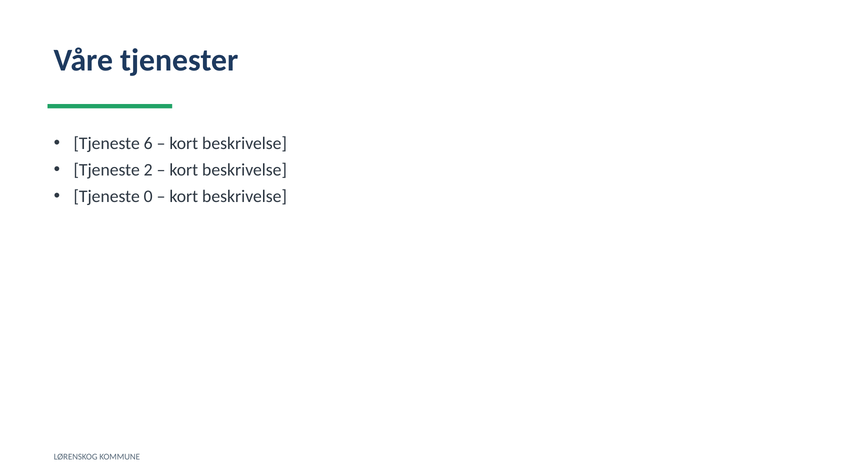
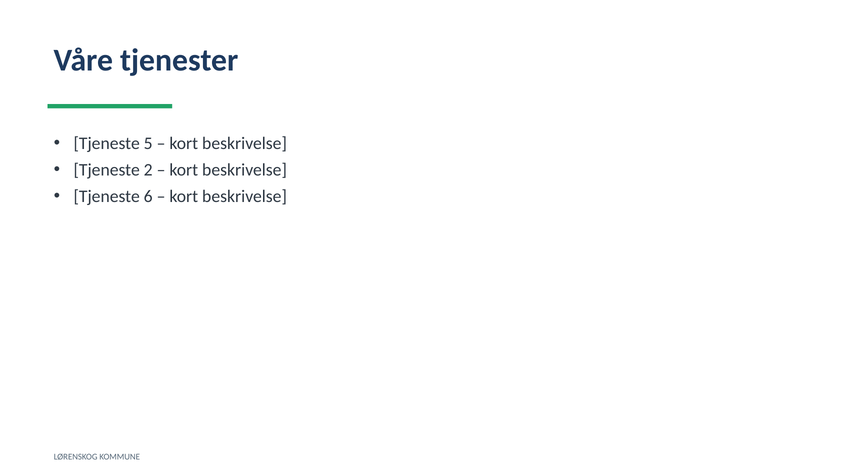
6: 6 -> 5 (148, 143)
0: 0 -> 6 (148, 196)
